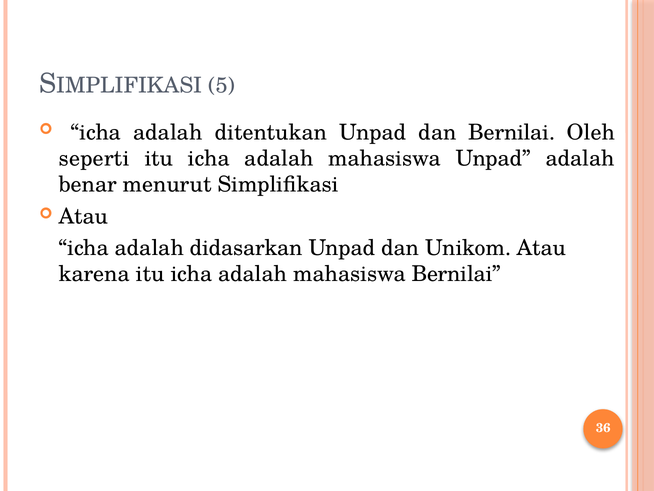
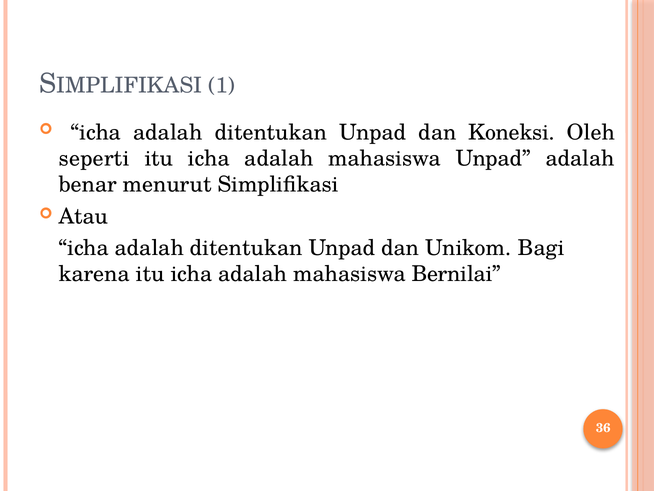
5: 5 -> 1 (222, 85)
dan Bernilai: Bernilai -> Koneksi (512, 132)
didasarkan: didasarkan -> ditentukan (246, 248)
Unikom Atau: Atau -> Bagi (541, 248)
